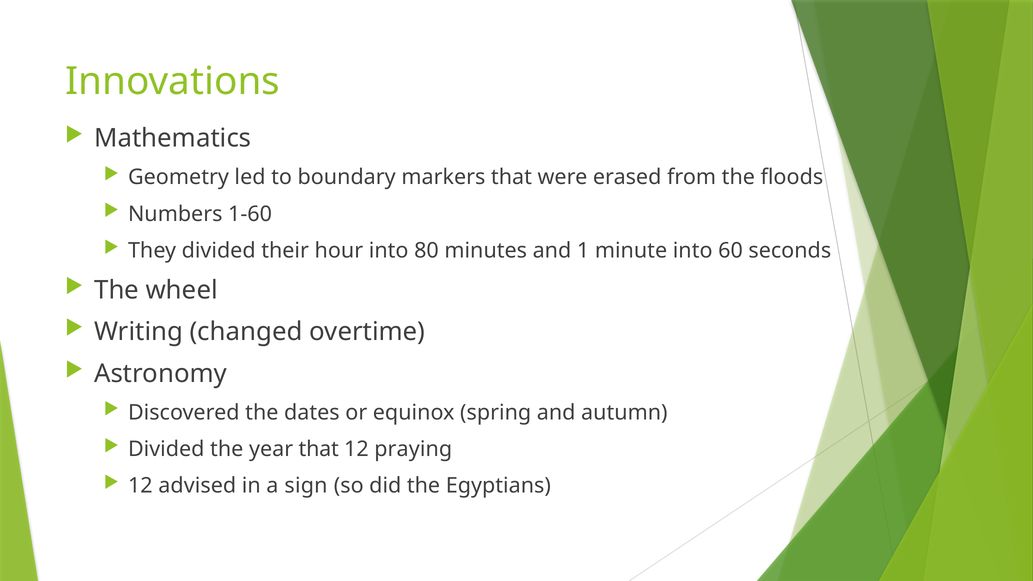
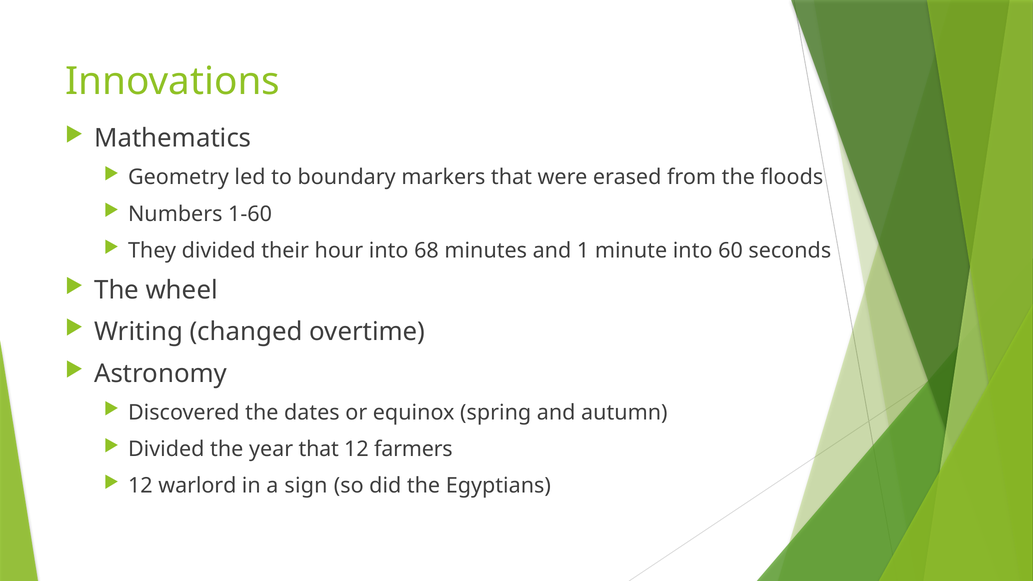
80: 80 -> 68 (426, 251)
praying: praying -> farmers (413, 449)
advised: advised -> warlord (197, 486)
